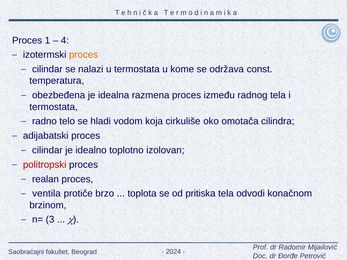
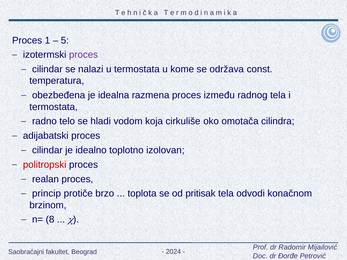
4: 4 -> 5 (65, 40)
proces colour: orange -> purple (83, 55)
ventila: ventila -> princip (47, 194)
pritiska: pritiska -> pritisak (200, 194)
3: 3 -> 8 (50, 220)
